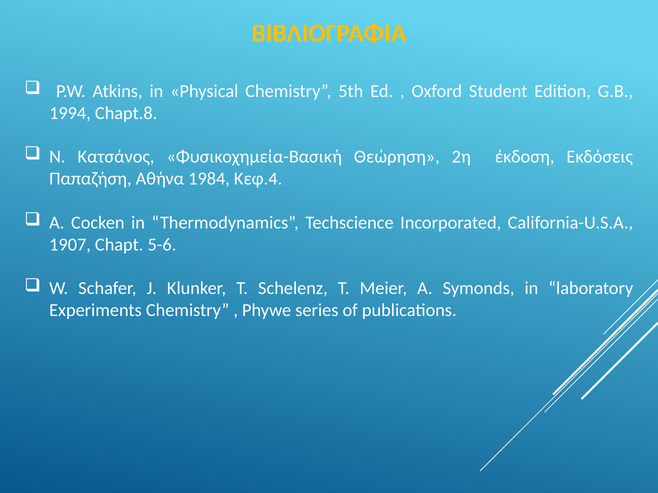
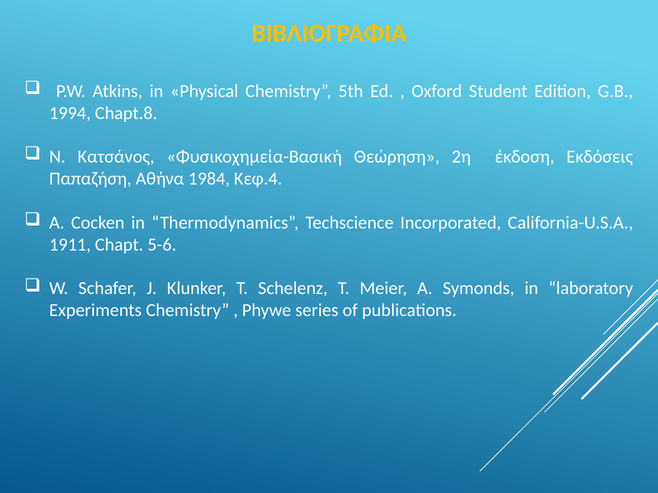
1907: 1907 -> 1911 (70, 245)
